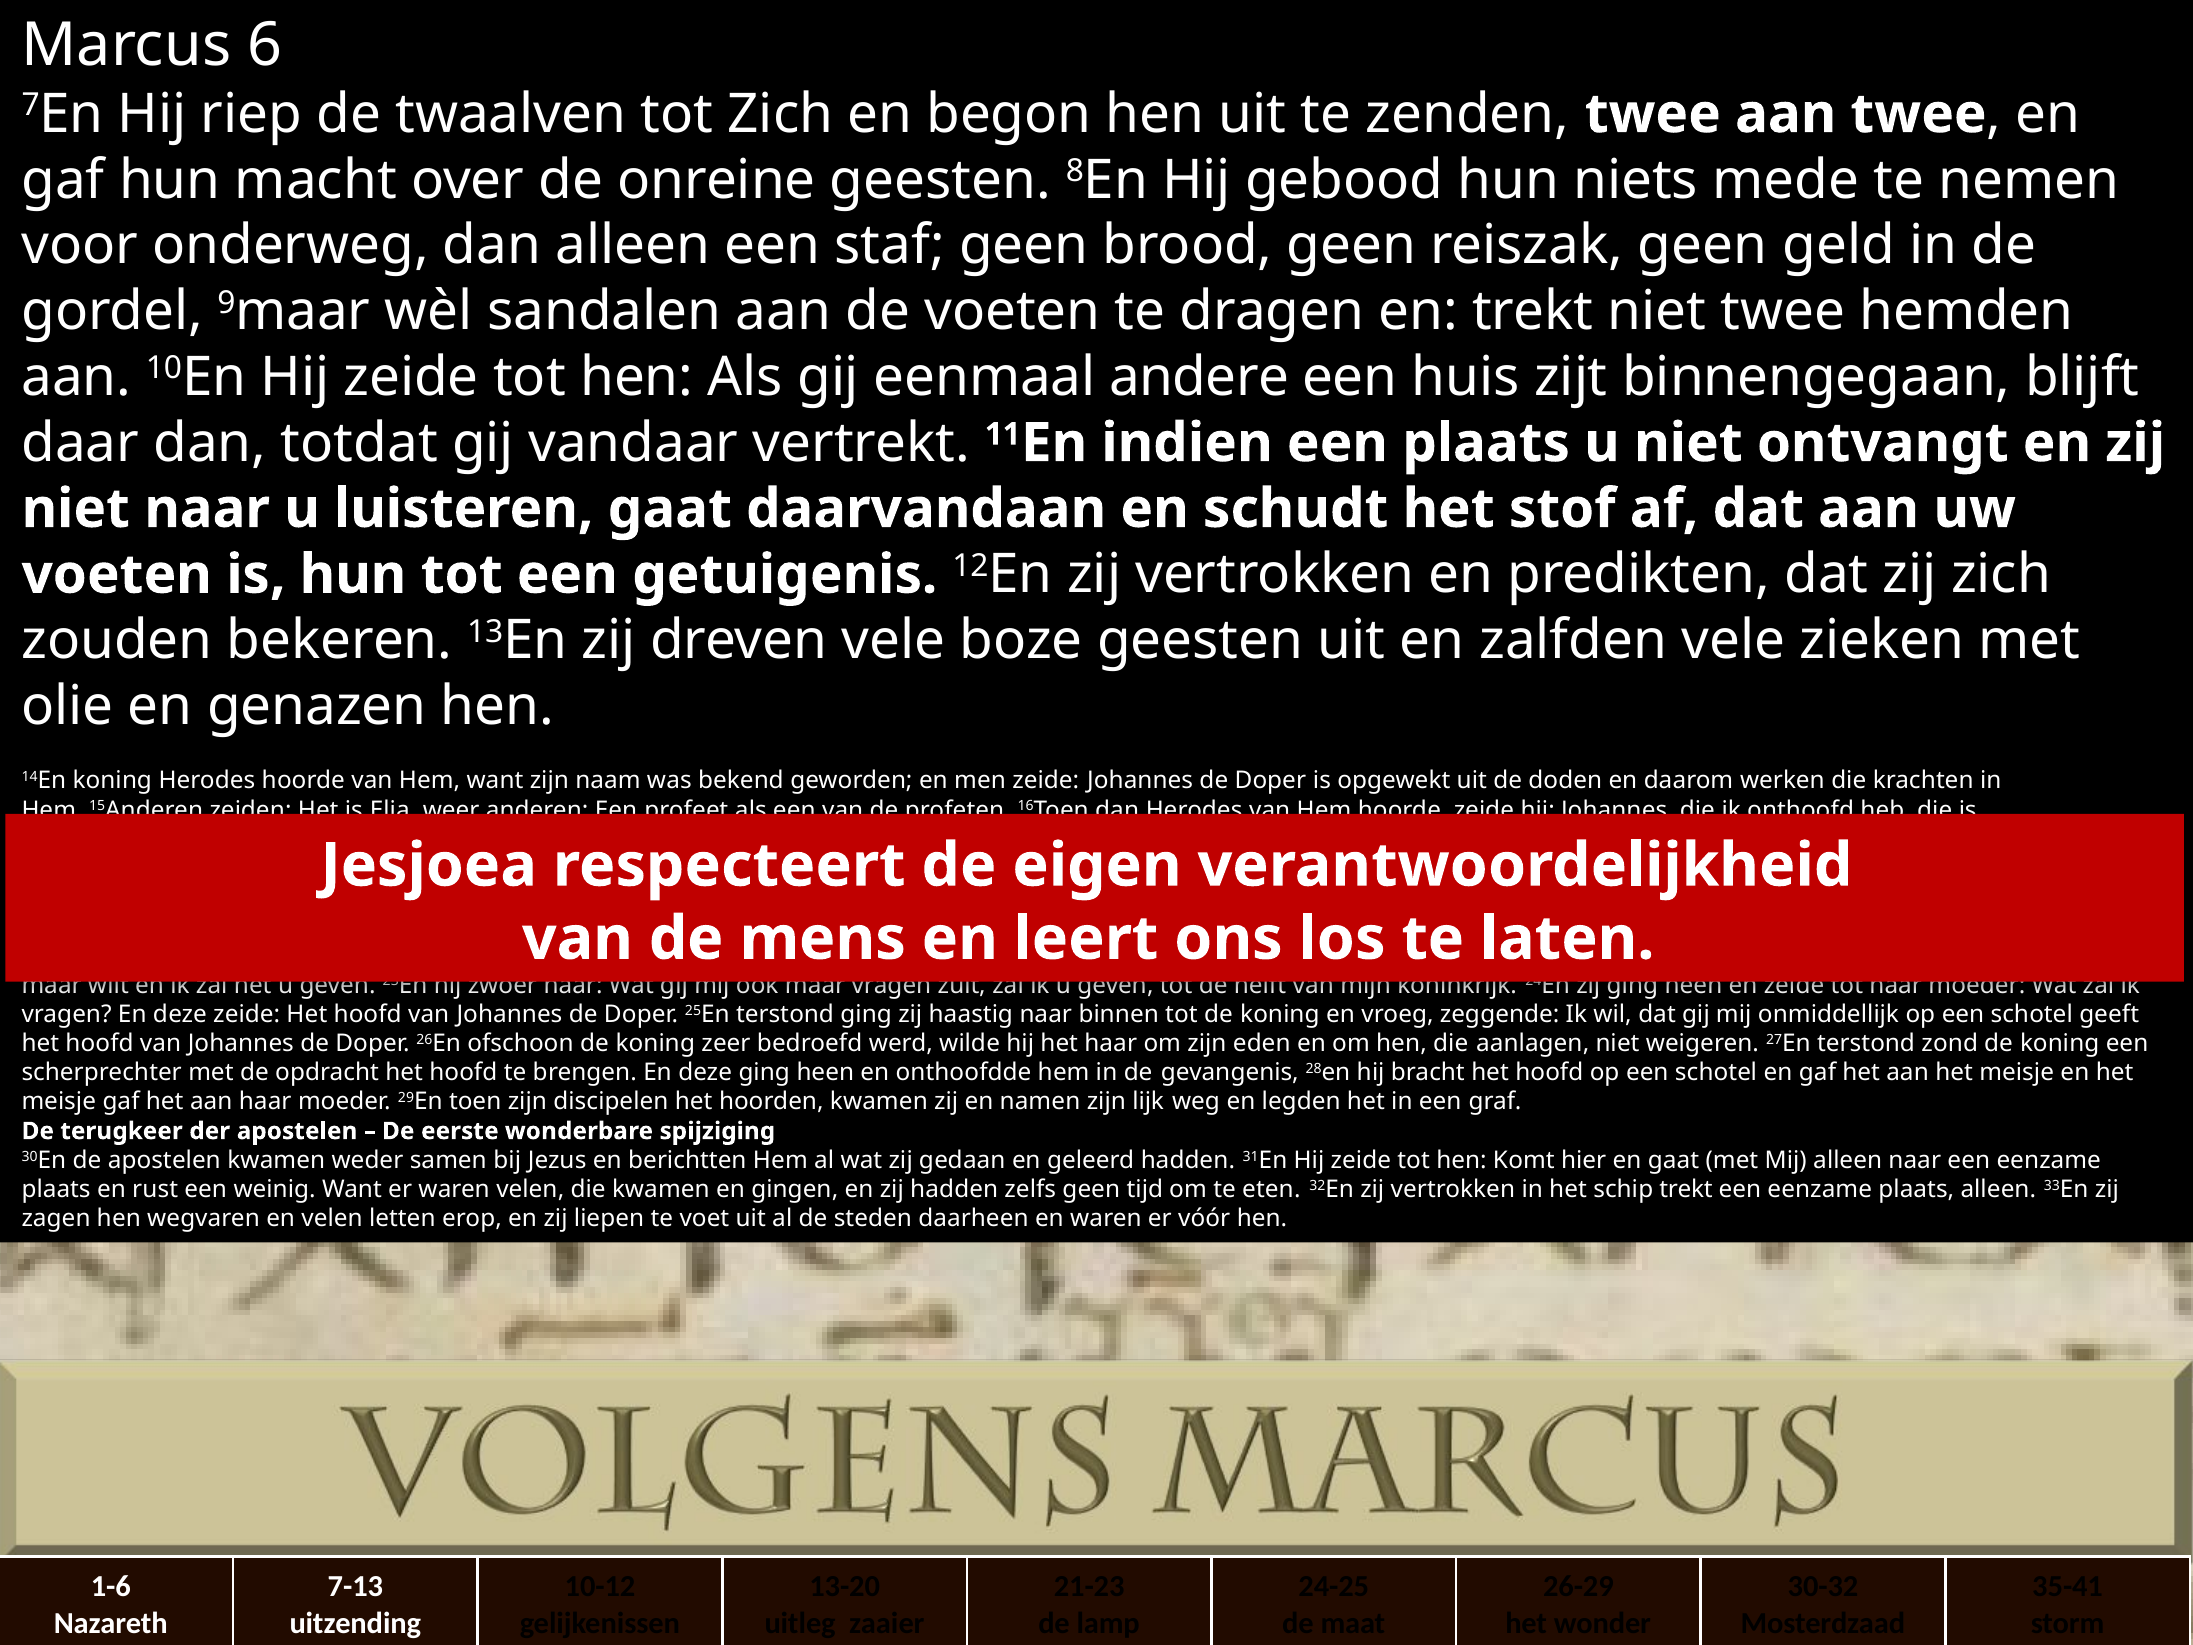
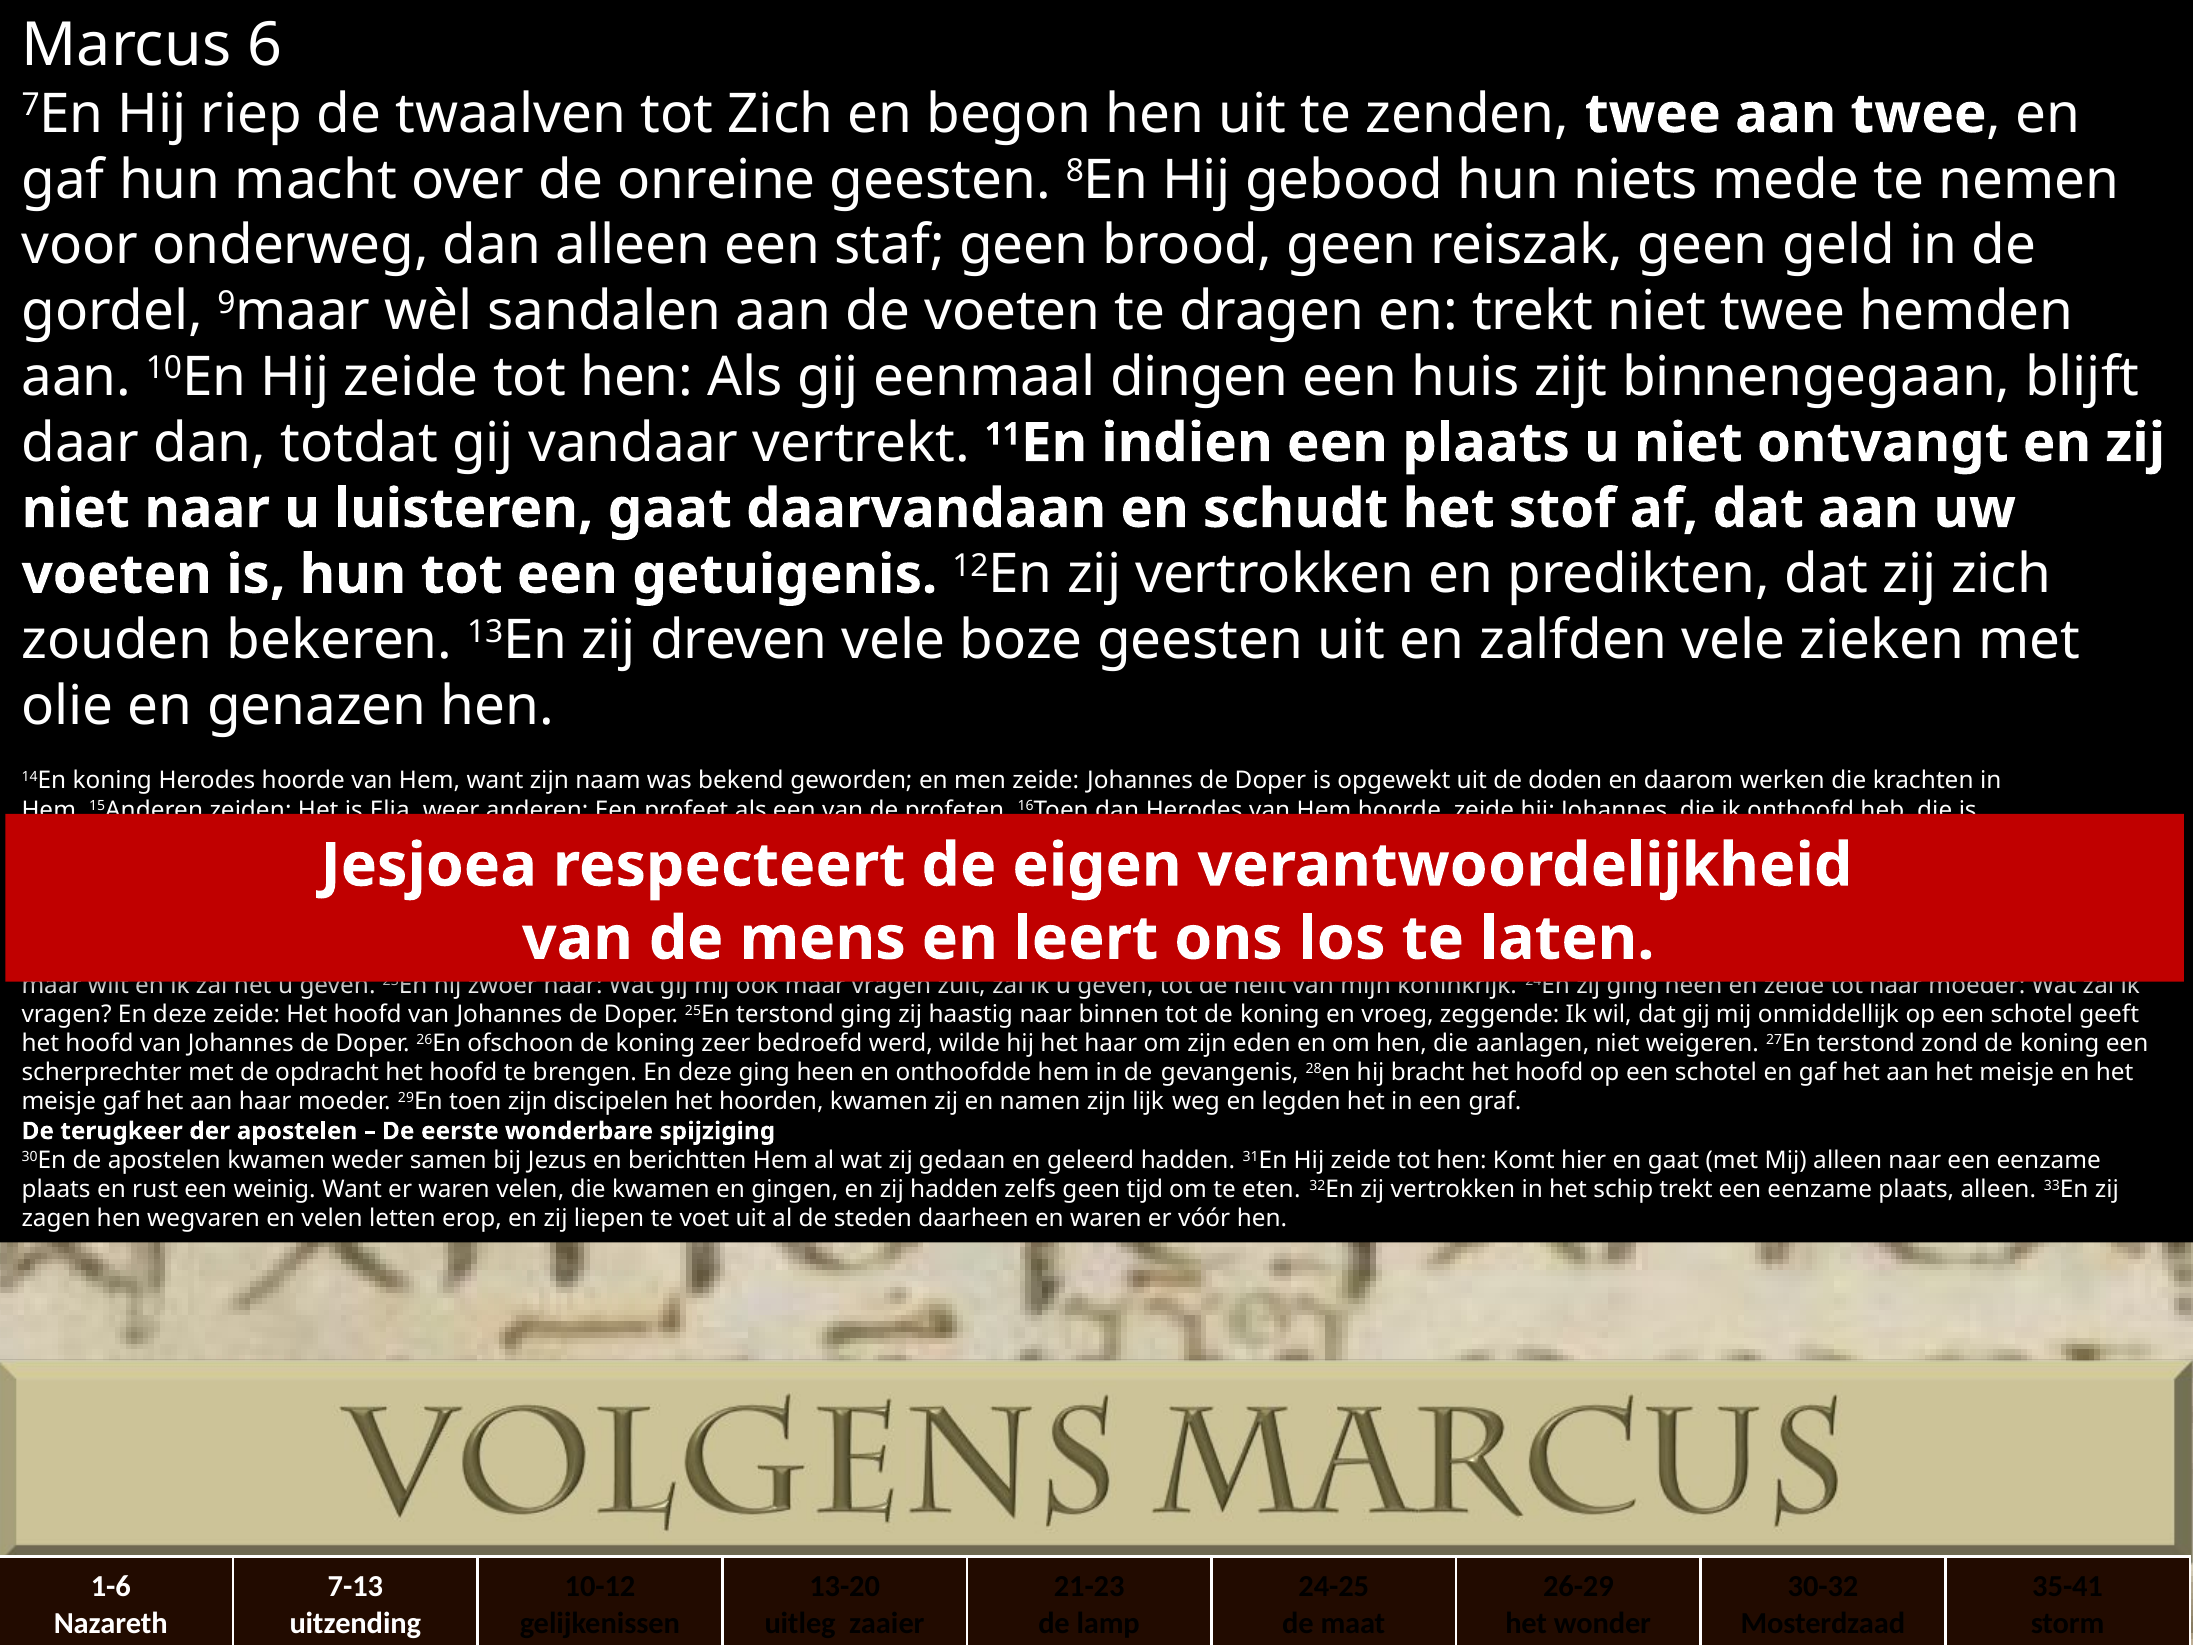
andere: andere -> dingen (1199, 377)
